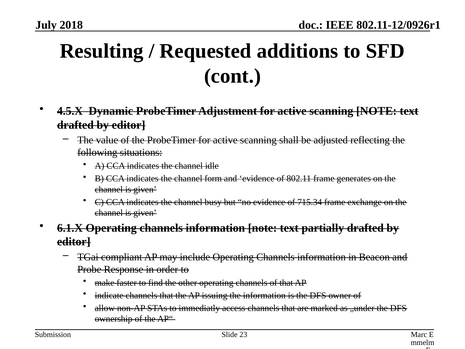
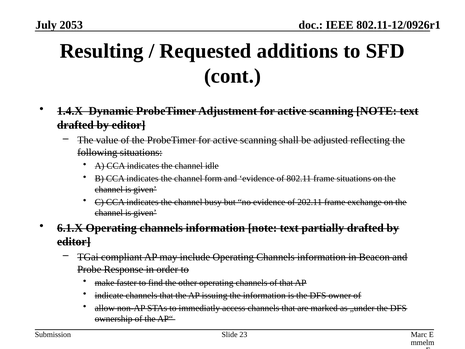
2018: 2018 -> 2053 (71, 25)
4.5.X: 4.5.X -> 1.4.X (70, 111)
frame generates: generates -> situations (354, 178)
715.34: 715.34 -> 202.11 (310, 202)
